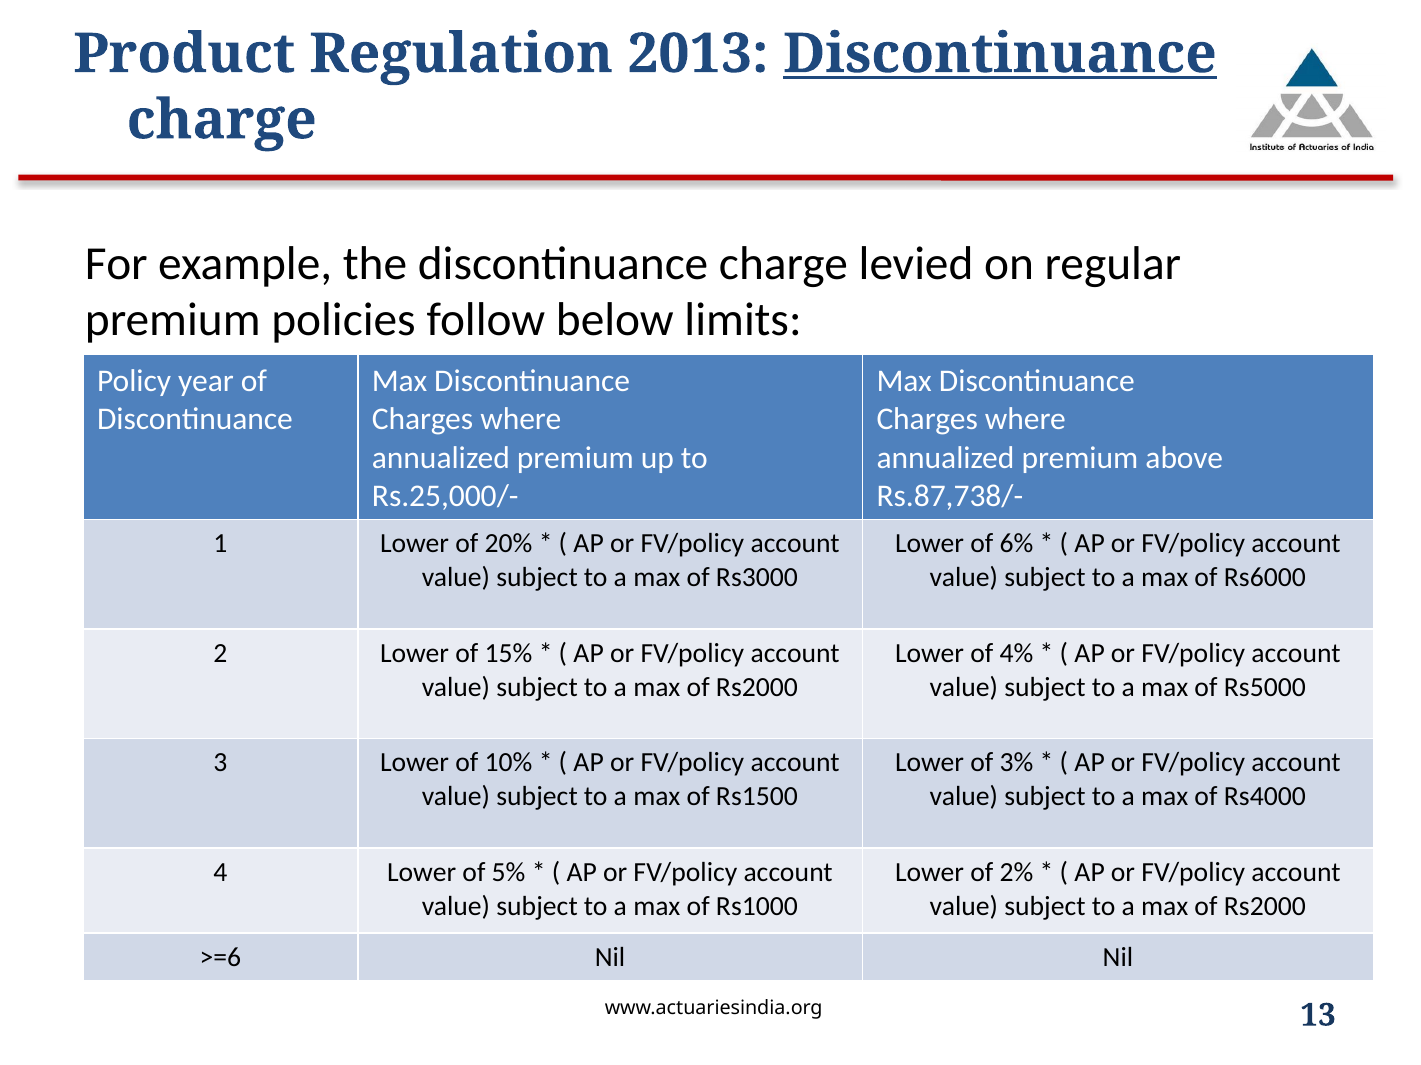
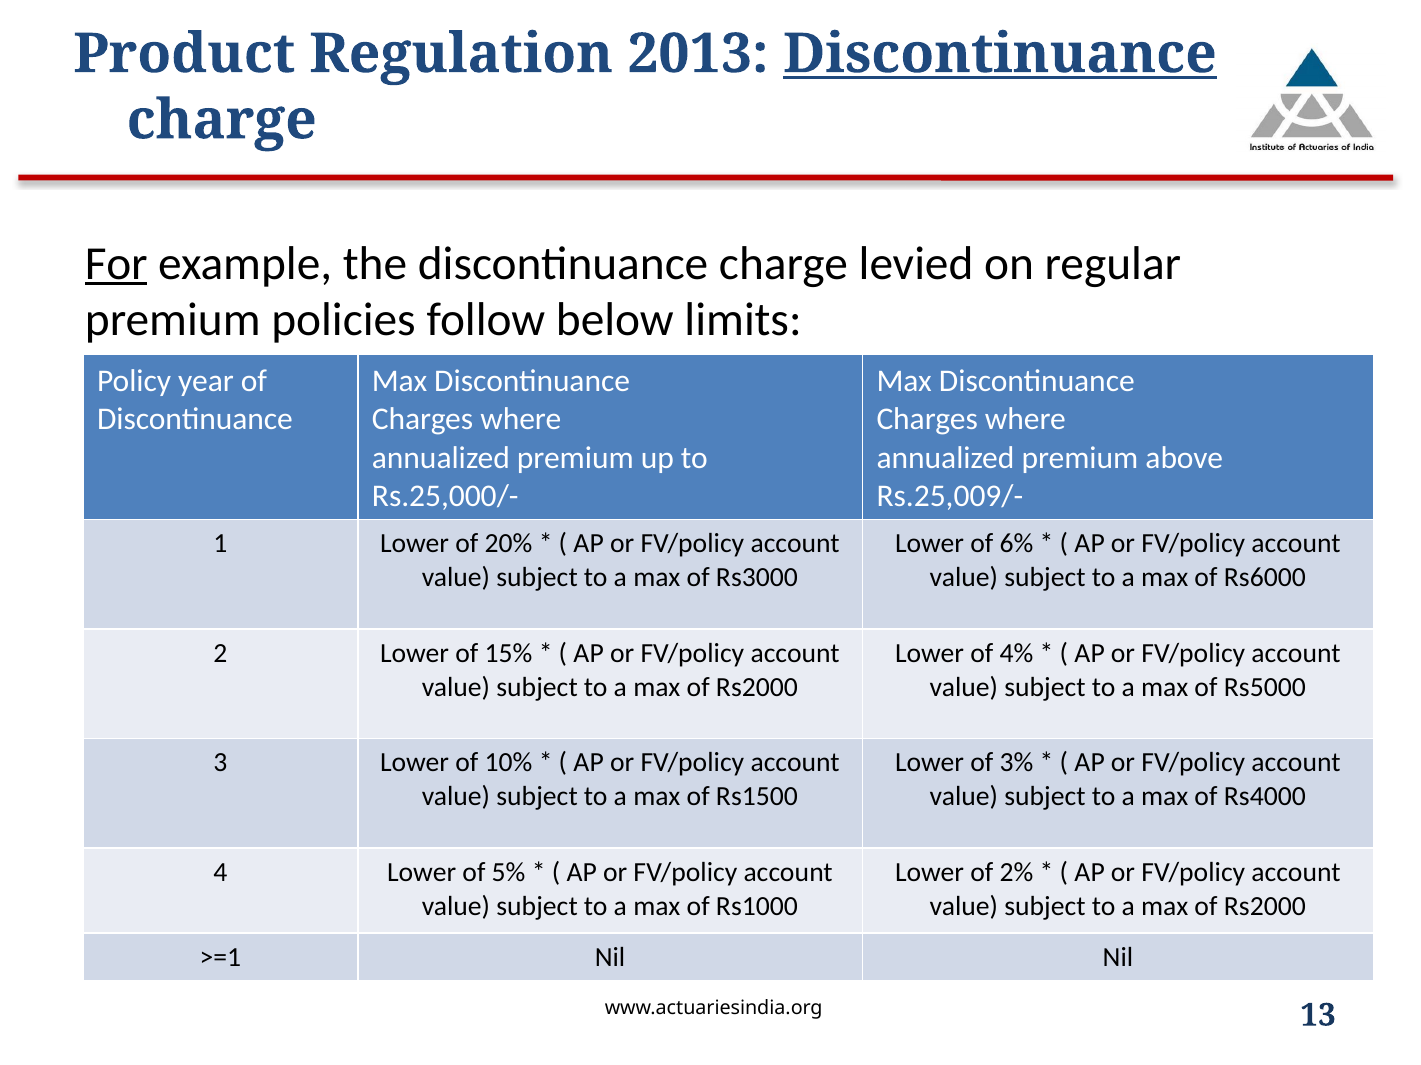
For underline: none -> present (116, 264)
Rs.87,738/-: Rs.87,738/- -> Rs.25,009/- (950, 497)
>=6: >=6 -> >=1 (220, 958)
